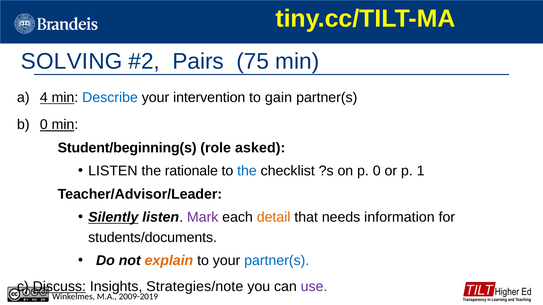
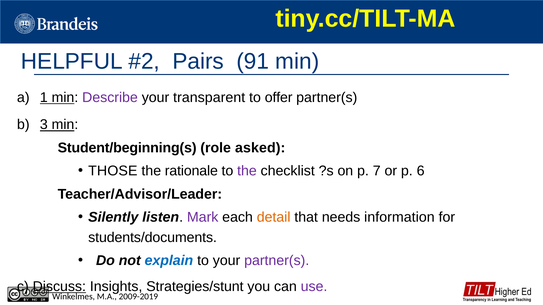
SOLVING: SOLVING -> HELPFUL (72, 62)
75: 75 -> 91 (253, 62)
4: 4 -> 1 (44, 98)
Describe colour: blue -> purple (110, 98)
intervention: intervention -> transparent (209, 98)
gain: gain -> offer (279, 98)
0: 0 -> 3 (44, 125)
LISTEN: LISTEN -> THOSE (113, 171)
the colour: blue -> purple (247, 171)
p 0: 0 -> 7 (377, 171)
1: 1 -> 6 (421, 171)
Silently underline: present -> none (113, 218)
explain colour: orange -> blue (169, 261)
partner(s colour: blue -> purple (277, 261)
Strategies/note: Strategies/note -> Strategies/stunt (195, 287)
